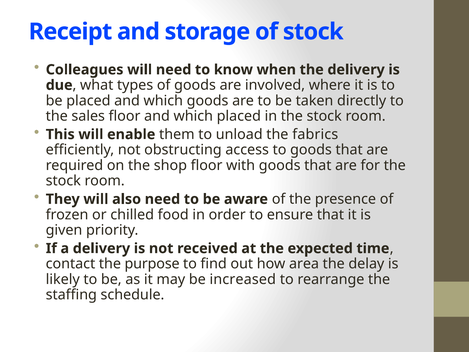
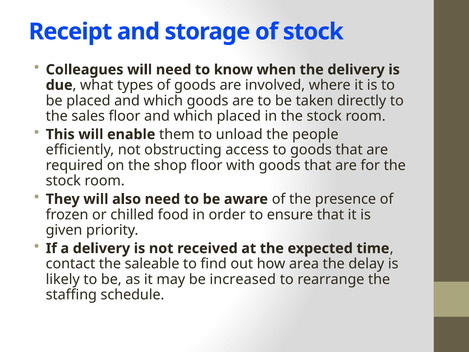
fabrics: fabrics -> people (315, 134)
purpose: purpose -> saleable (152, 264)
